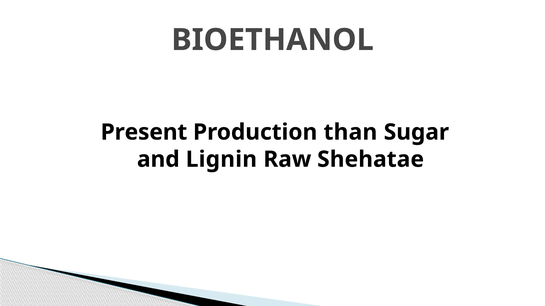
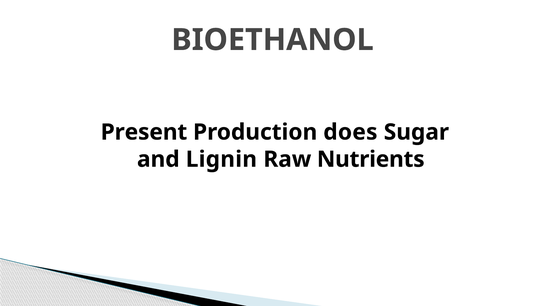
than: than -> does (350, 132)
Shehatae: Shehatae -> Nutrients (371, 160)
